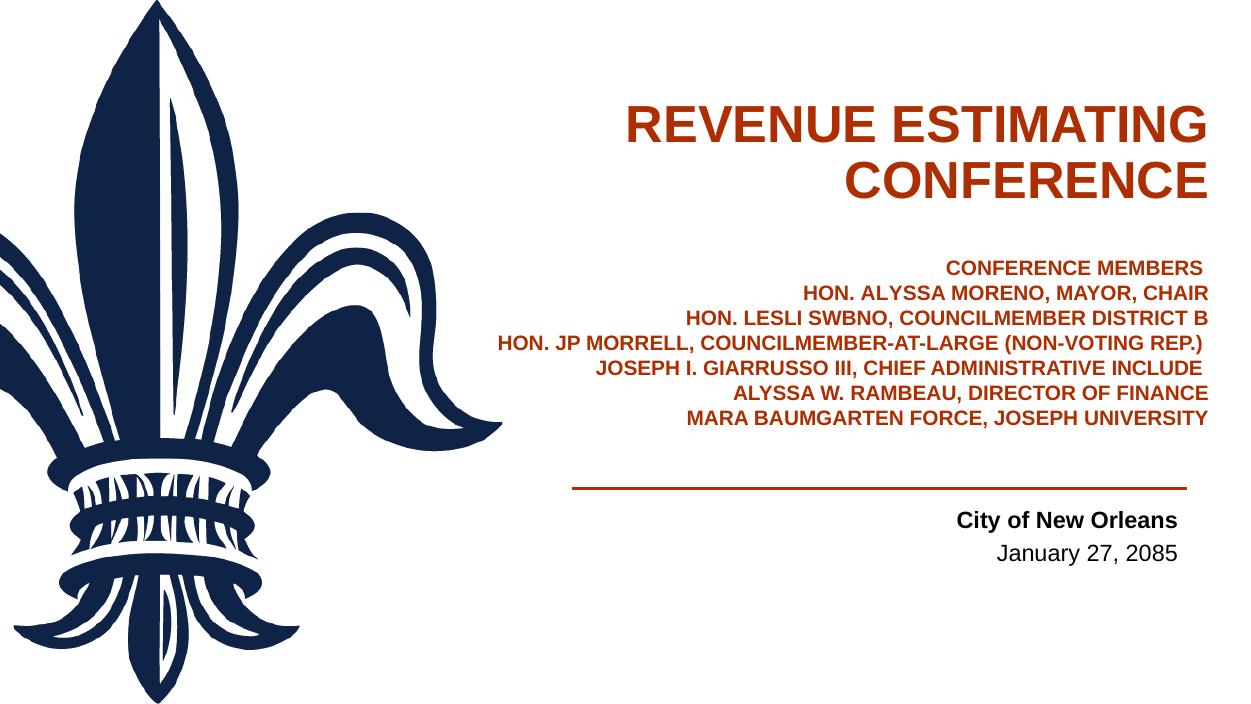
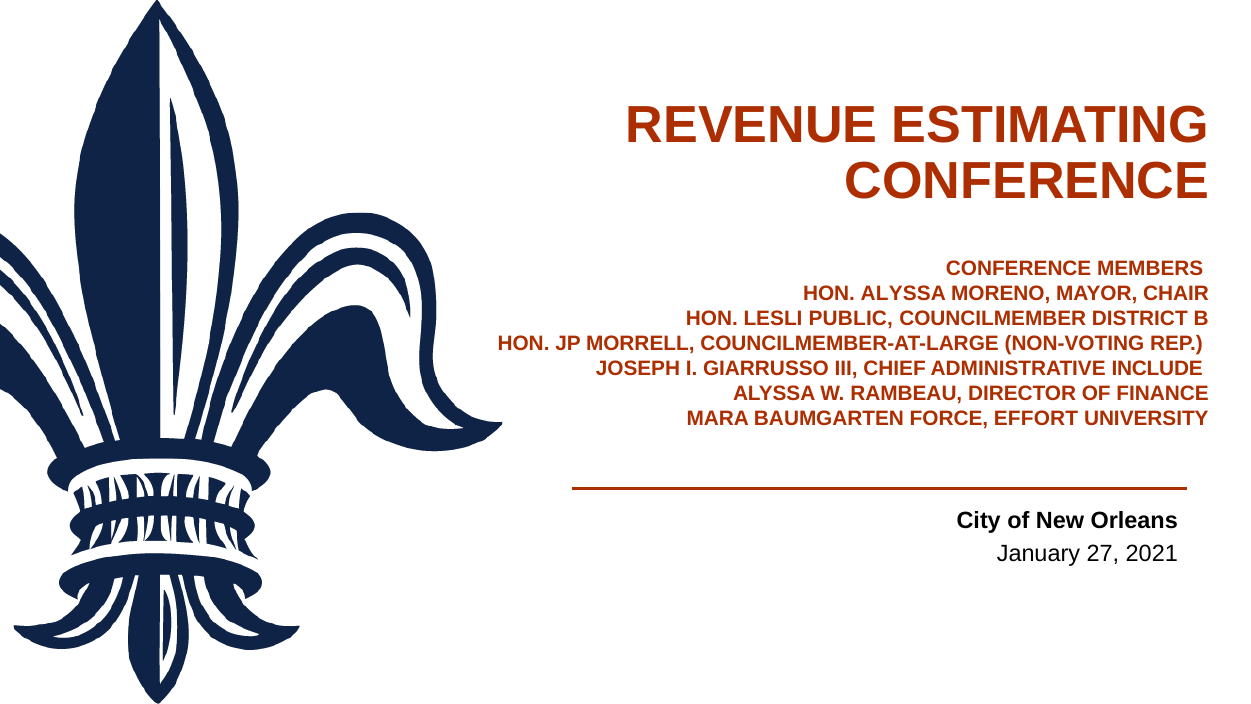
SWBNO: SWBNO -> PUBLIC (851, 318)
FORCE JOSEPH: JOSEPH -> EFFORT (1036, 418)
2085: 2085 -> 2021 (1152, 554)
